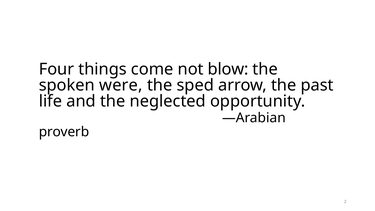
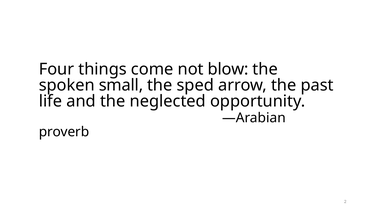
were: were -> small (121, 85)
